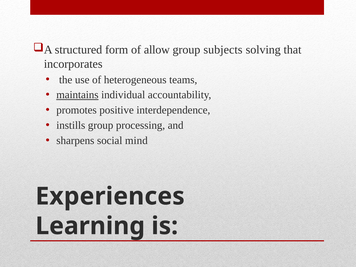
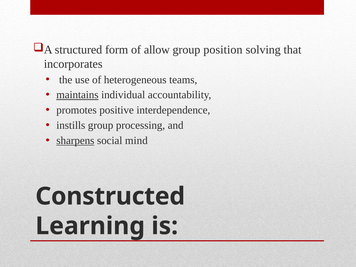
subjects: subjects -> position (223, 50)
sharpens underline: none -> present (75, 141)
Experiences: Experiences -> Constructed (110, 196)
